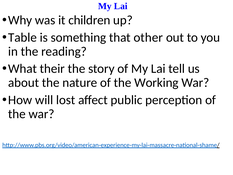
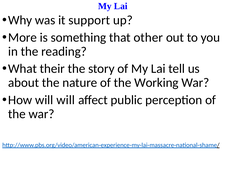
children: children -> support (89, 20)
Table: Table -> More (23, 37)
will lost: lost -> will (66, 100)
